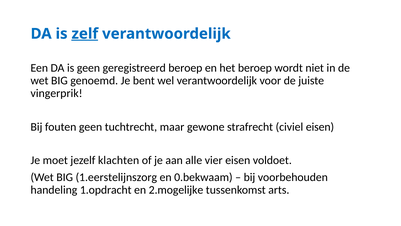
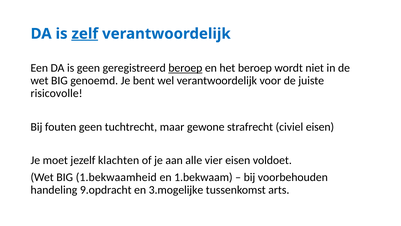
beroep underline: none -> present (185, 68)
vingerprik: vingerprik -> risicovolle (57, 93)
1.eerstelijnszorg: 1.eerstelijnszorg -> 1.bekwaamheid (116, 177)
0.bekwaam: 0.bekwaam -> 1.bekwaam (203, 177)
1.opdracht: 1.opdracht -> 9.opdracht (106, 190)
2.mogelijke: 2.mogelijke -> 3.mogelijke (176, 190)
